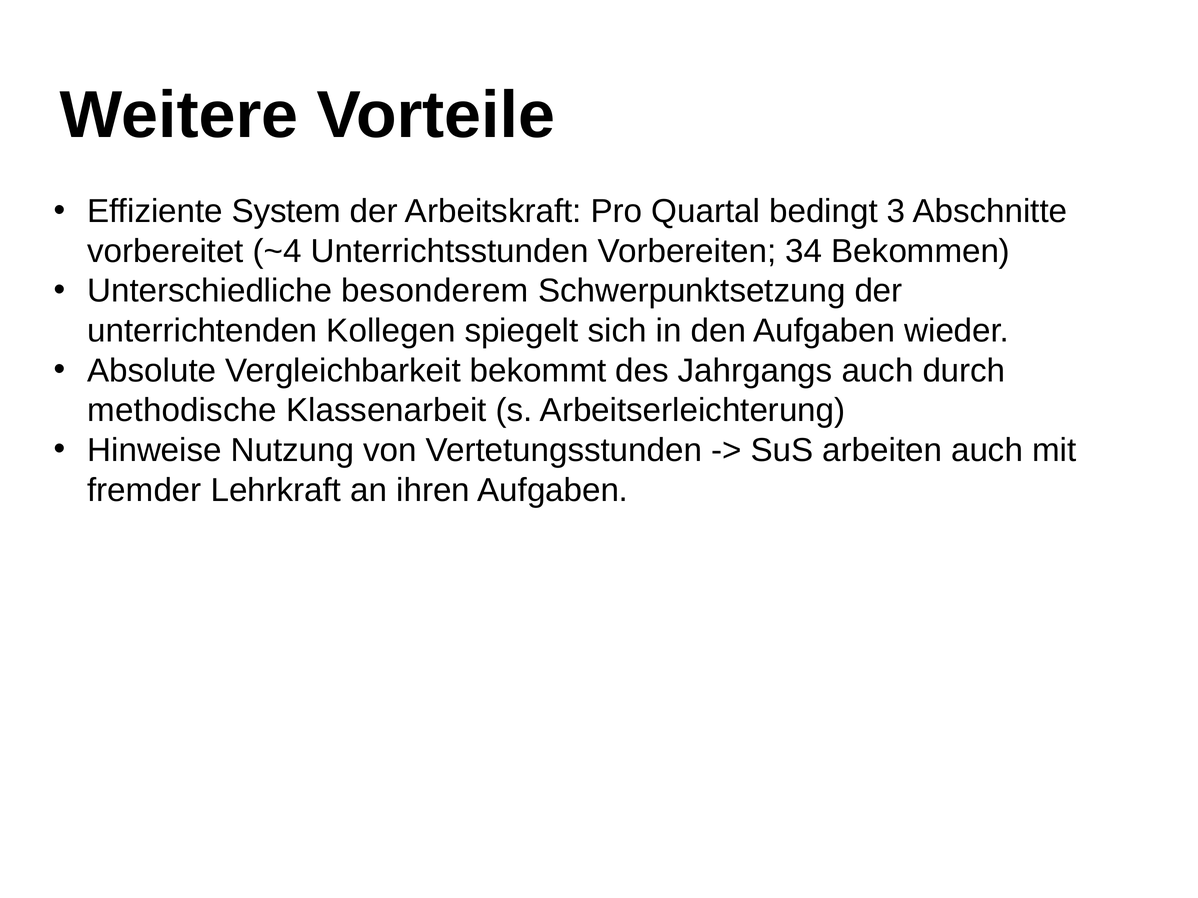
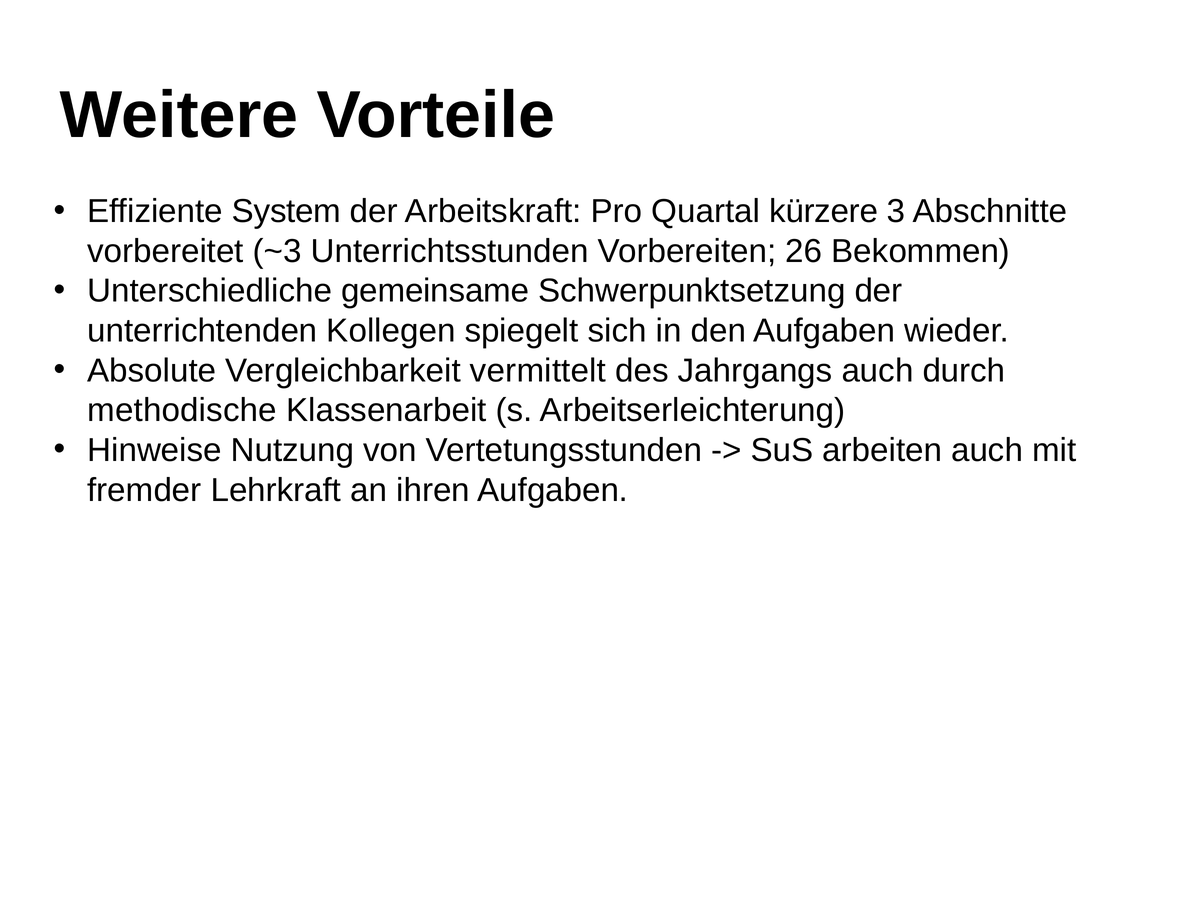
bedingt: bedingt -> kürzere (824, 211)
~4: ~4 -> ~3 (277, 251)
34: 34 -> 26 (804, 251)
besonderem: besonderem -> gemeinsame (435, 291)
bekommt: bekommt -> vermittelt (538, 371)
